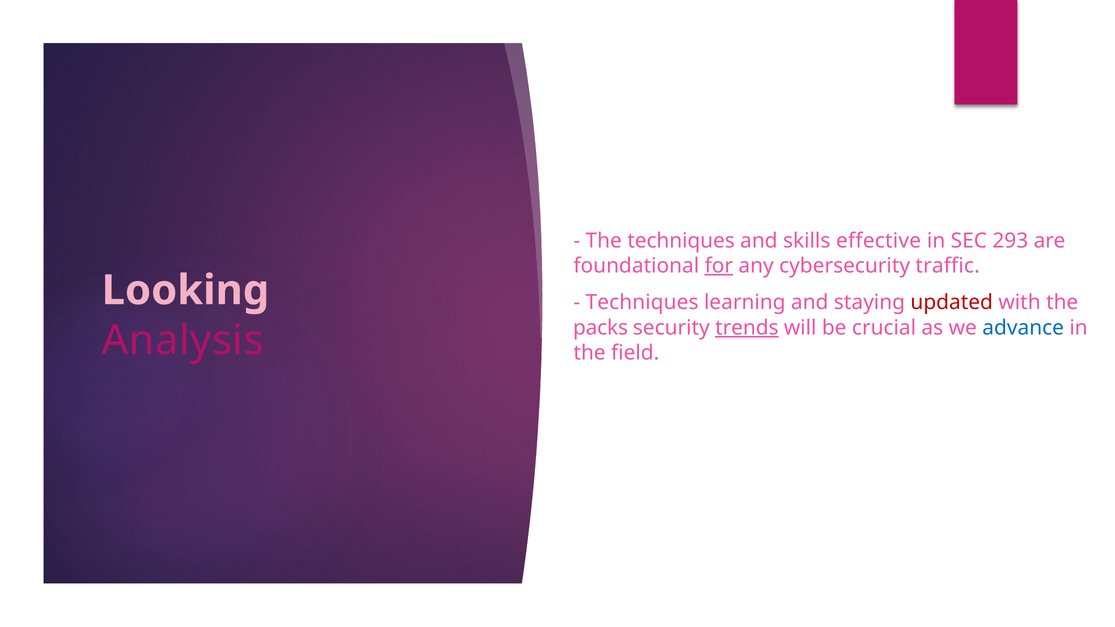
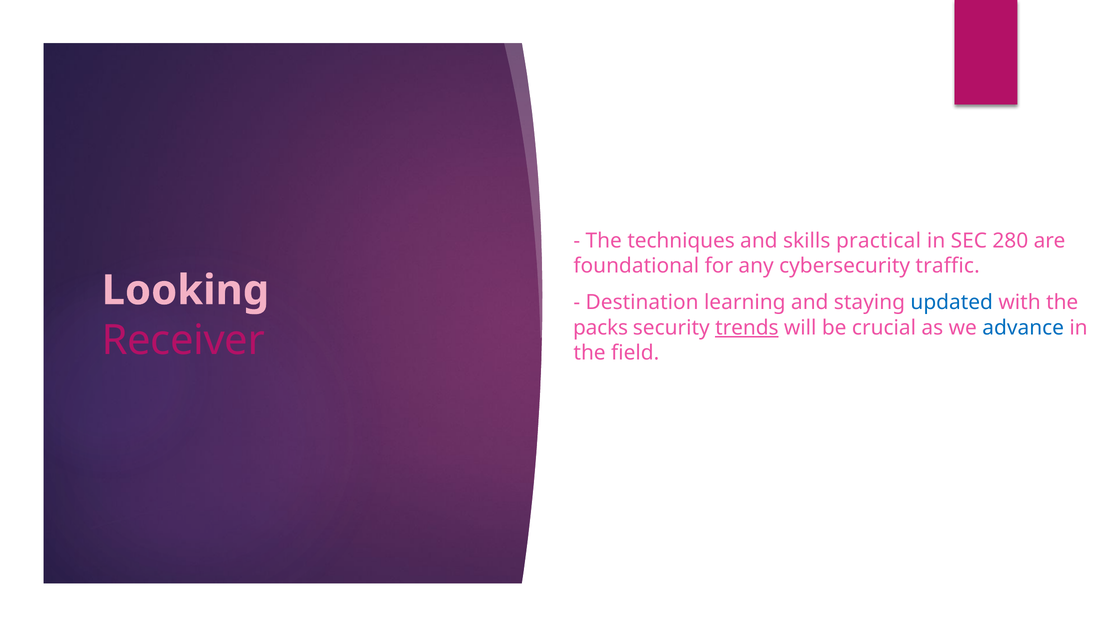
effective: effective -> practical (879, 241)
293: 293 -> 280 (1010, 241)
for underline: present -> none (719, 266)
Techniques: Techniques -> Destination (642, 303)
updated colour: red -> blue (952, 303)
Analysis: Analysis -> Receiver (183, 341)
